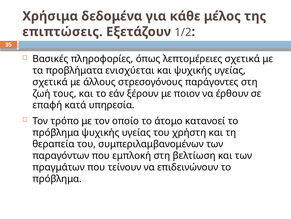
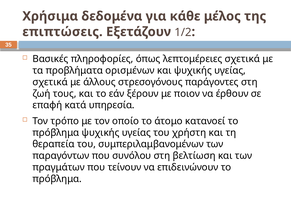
ενισχύεται: ενισχύεται -> ορισμένων (130, 70)
εμπλοκή: εμπλοκή -> συνόλου (132, 155)
